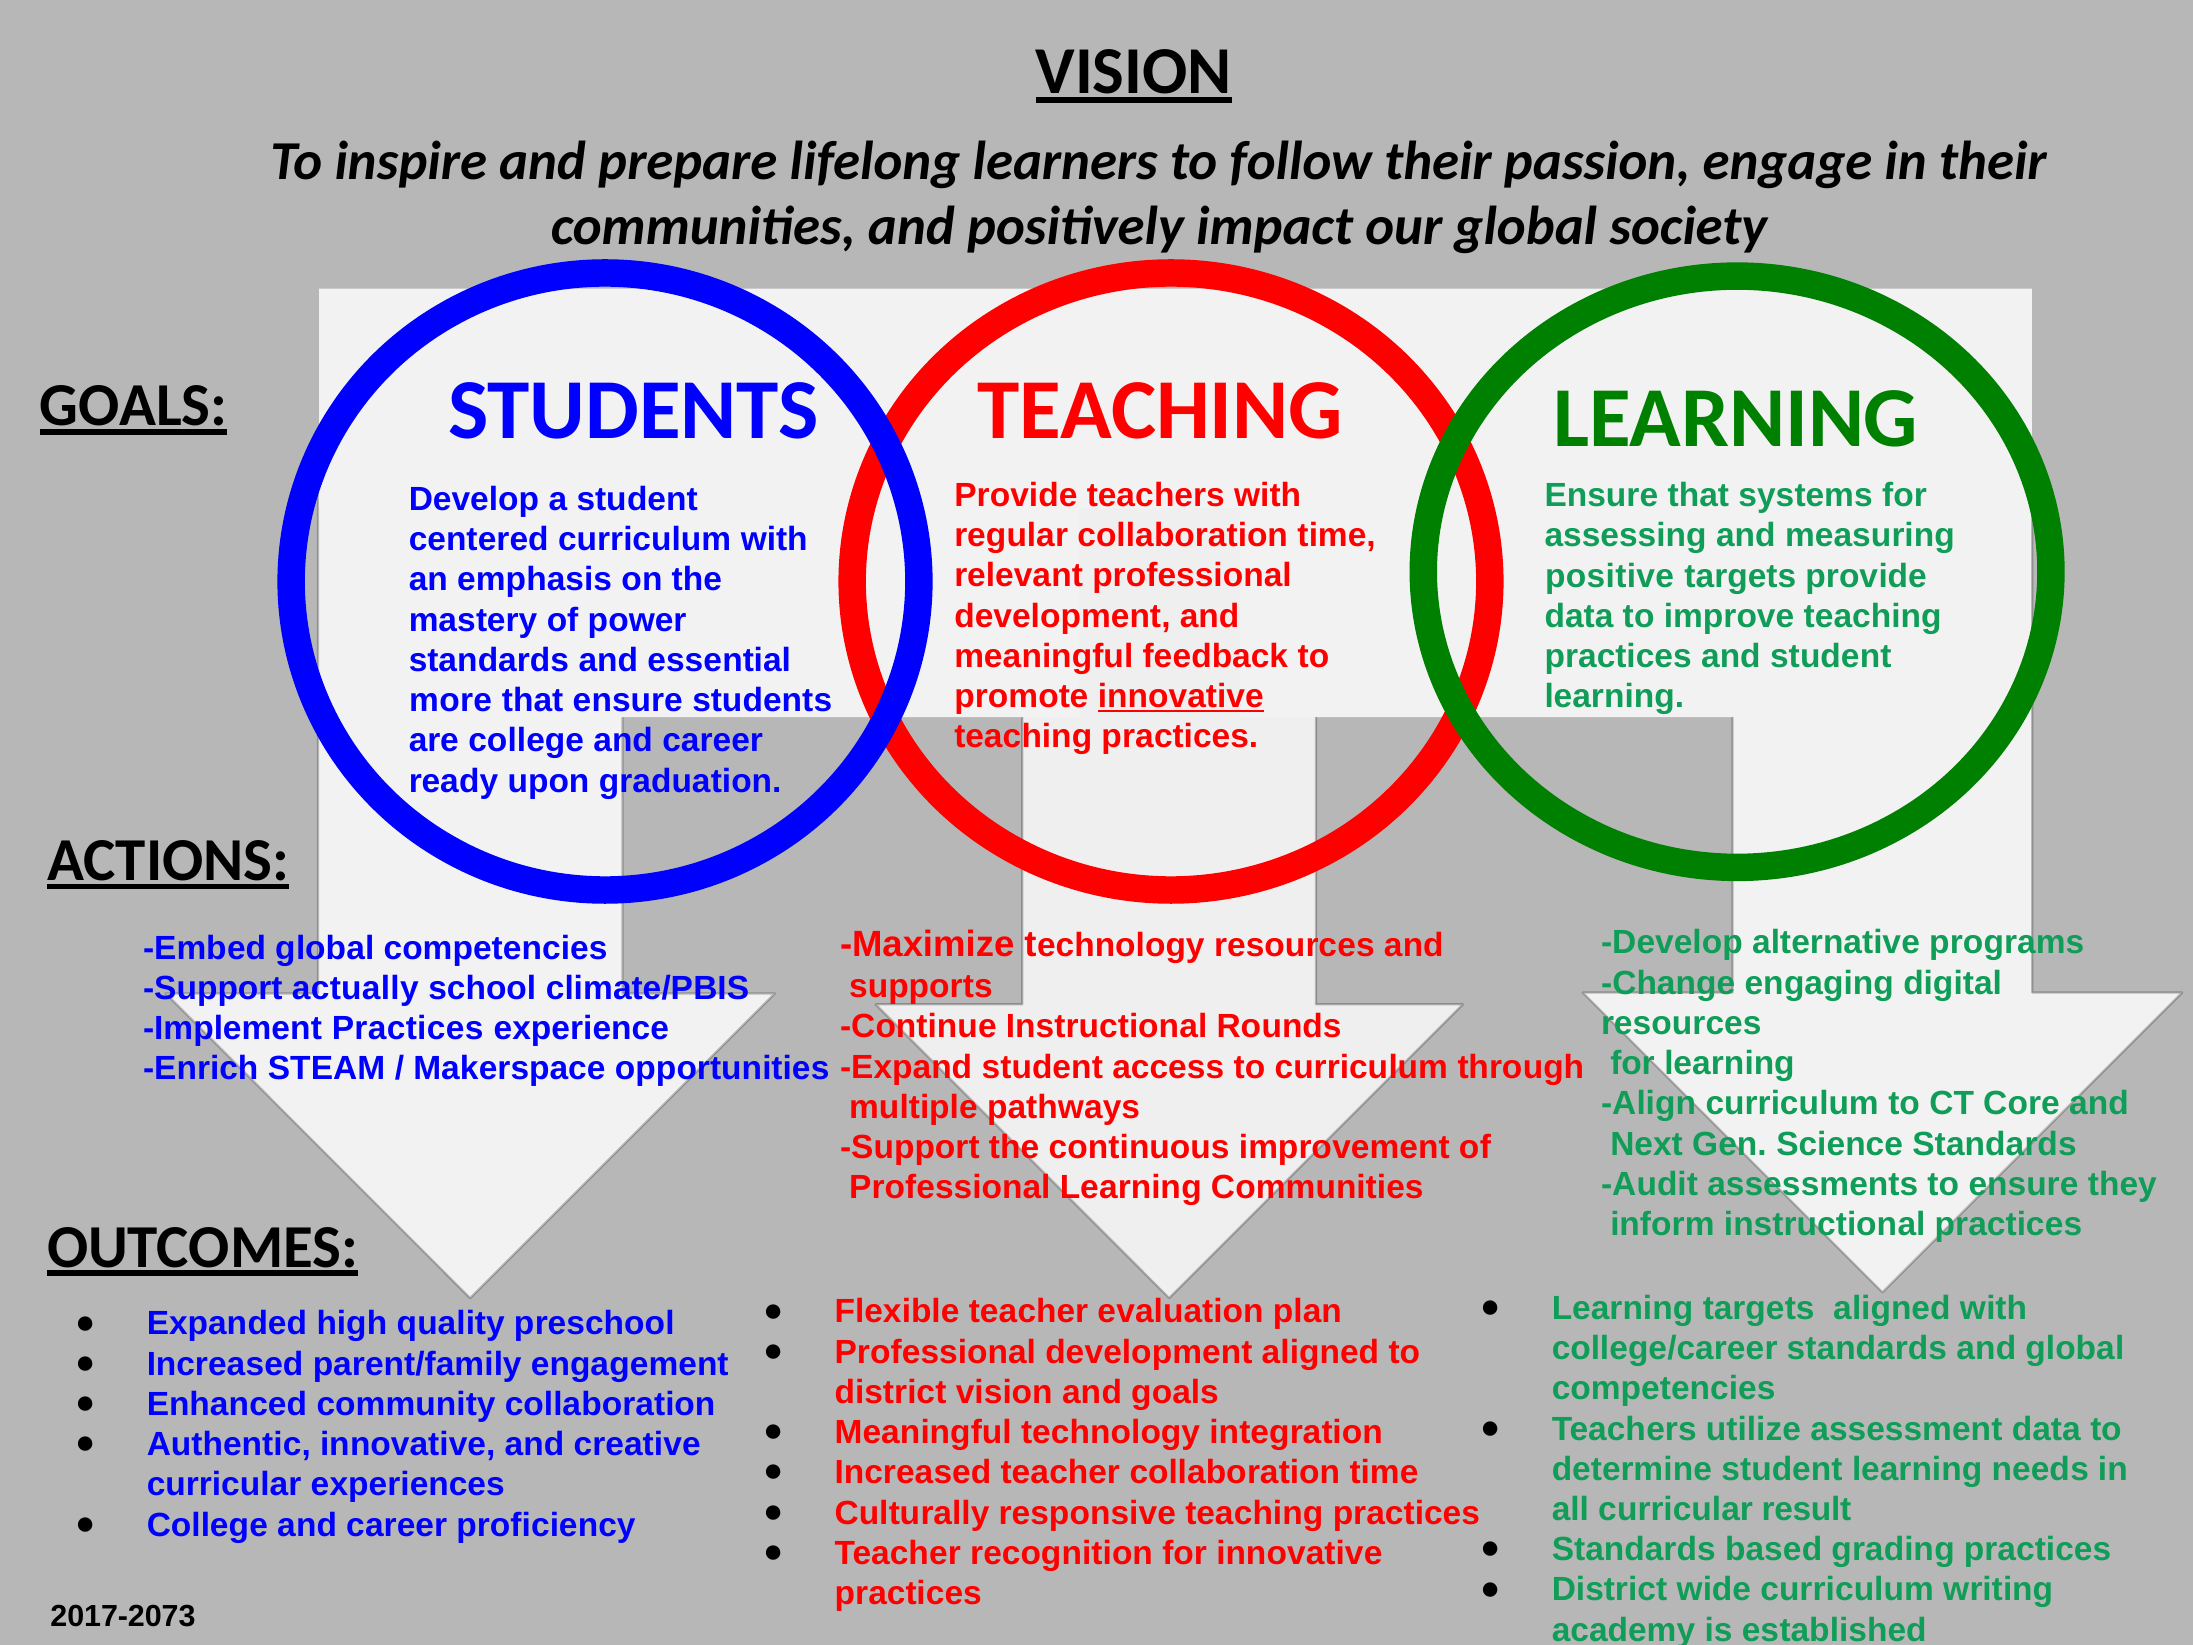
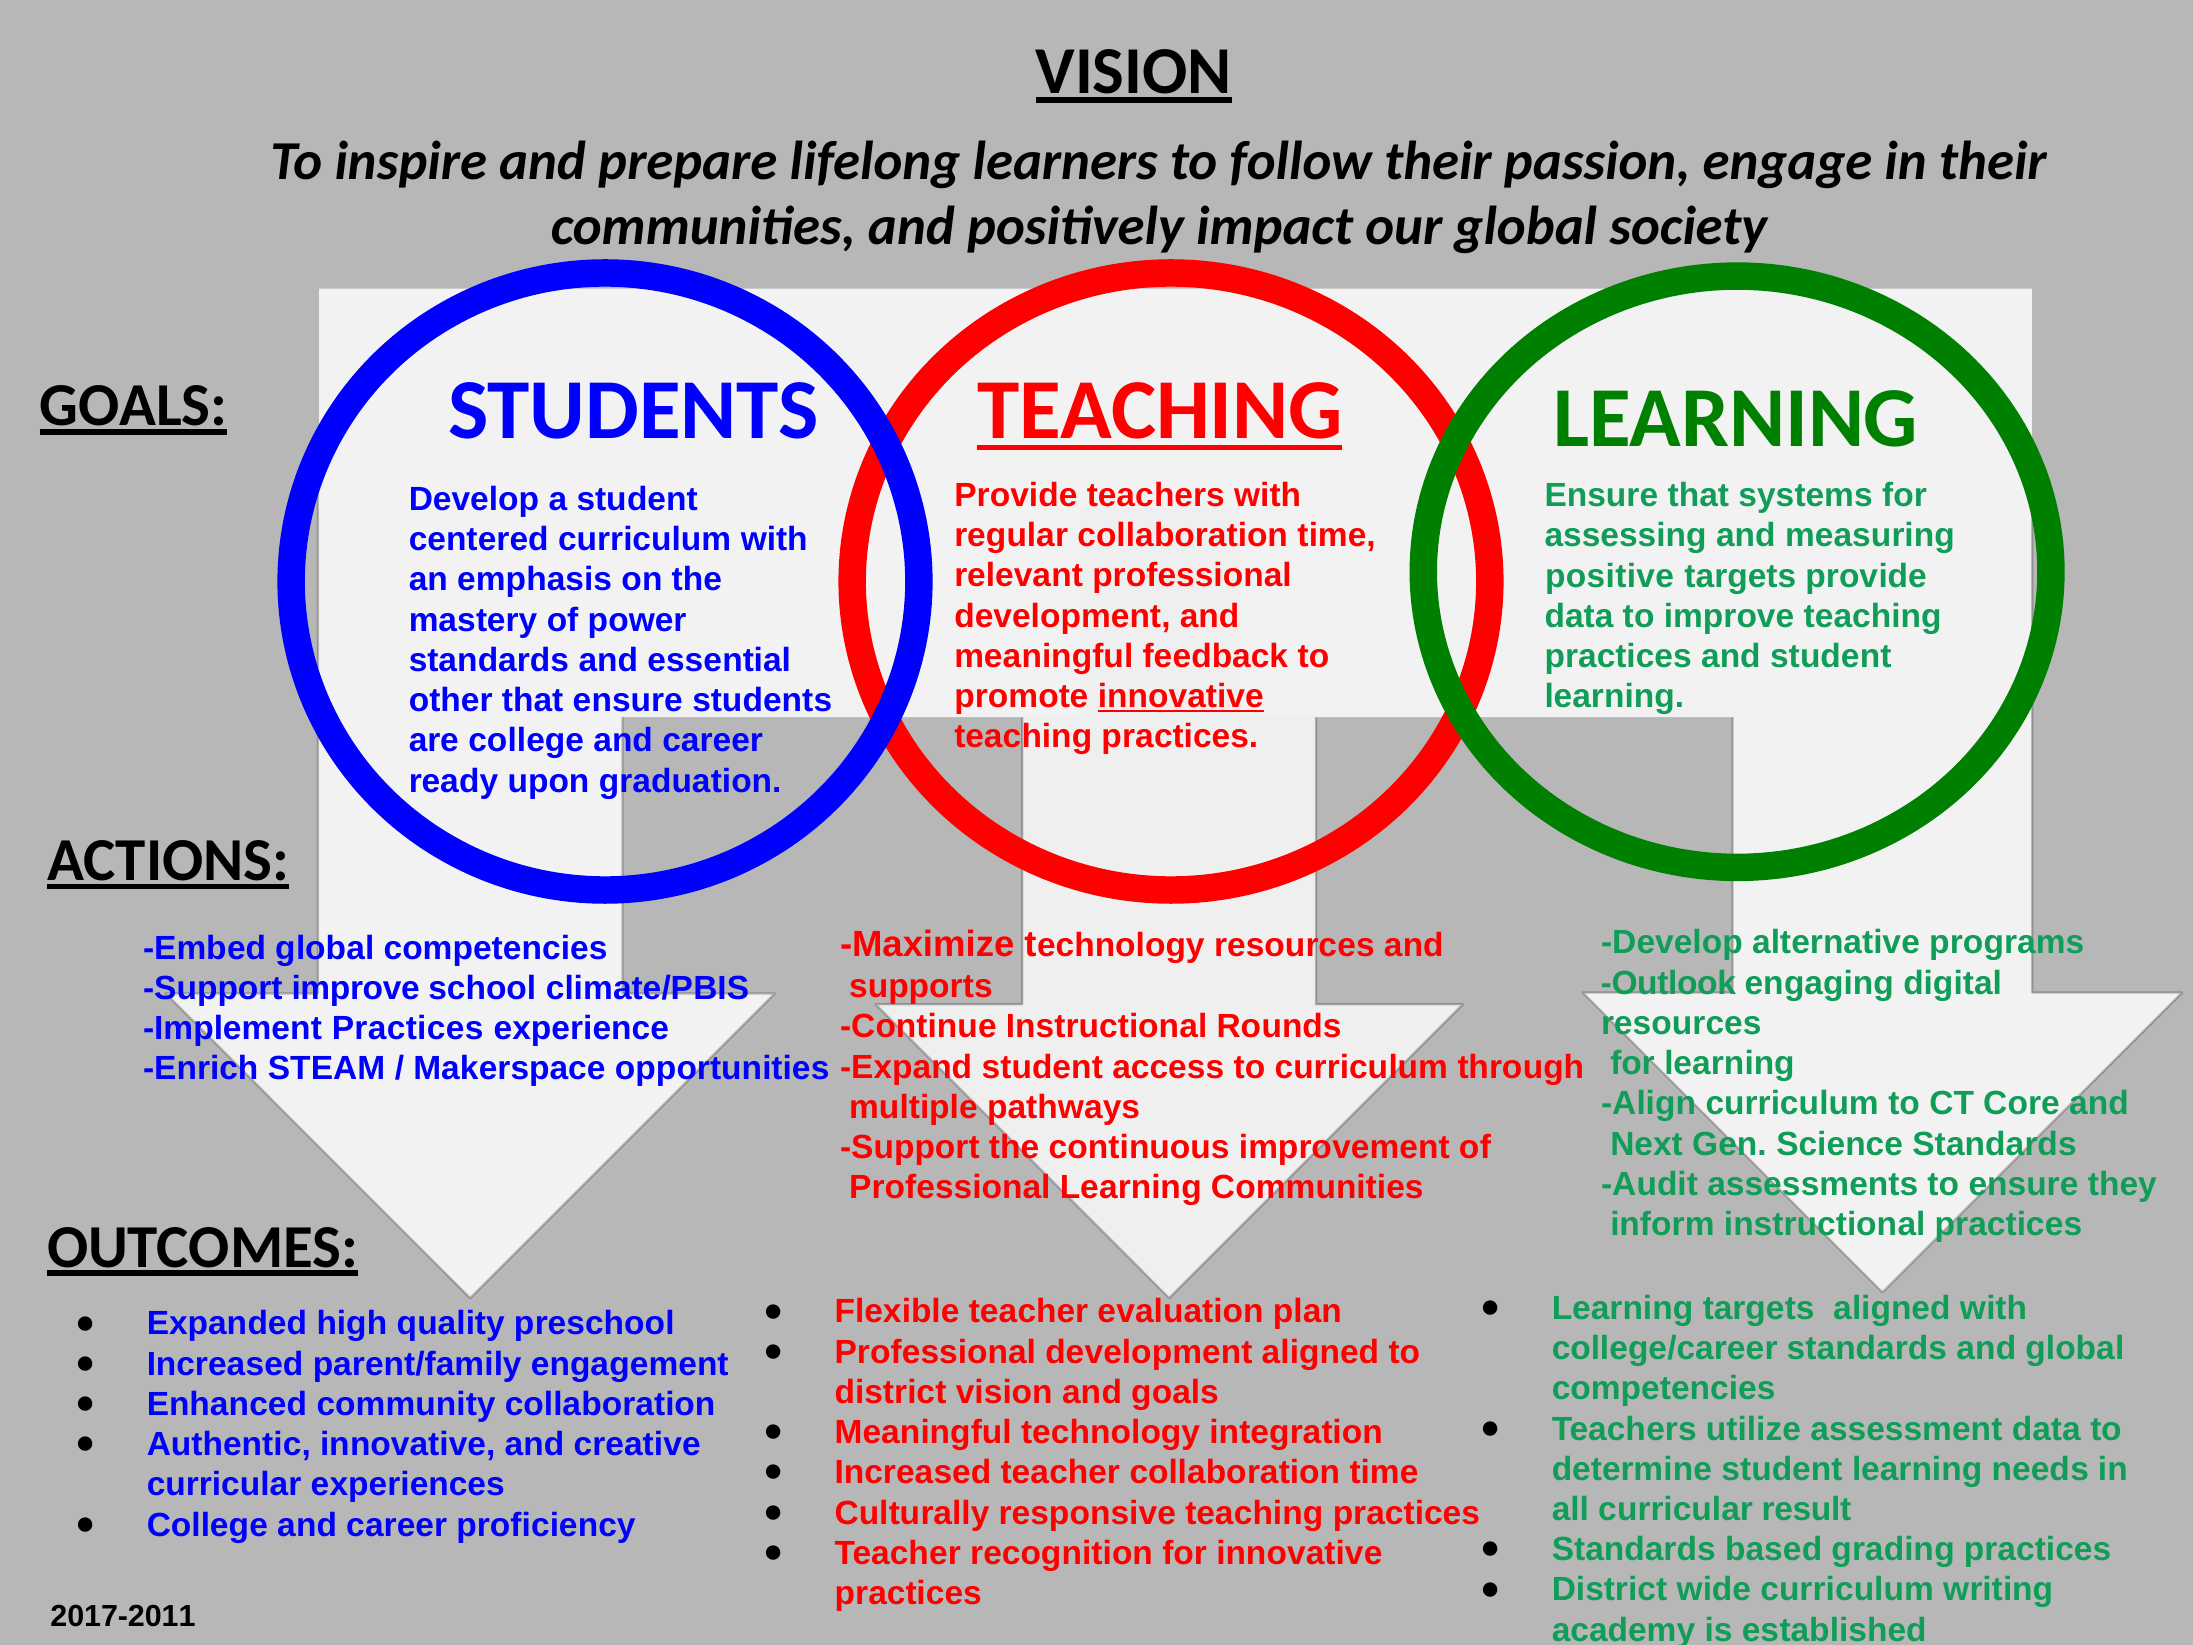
TEACHING underline: none -> present (1160, 410)
more: more -> other (451, 700)
Change: Change -> Outlook (1668, 983)
Support actually: actually -> improve (356, 988)
2017-2073: 2017-2073 -> 2017-2011 (123, 1616)
